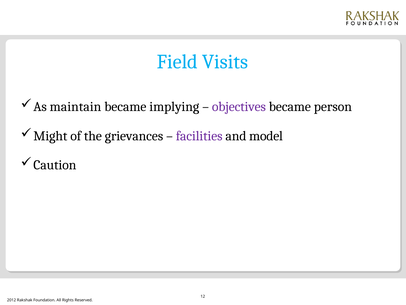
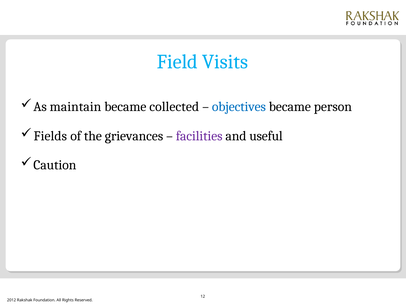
implying: implying -> collected (174, 106)
objectives colour: purple -> blue (239, 106)
Might: Might -> Fields (50, 136)
model: model -> useful (266, 136)
